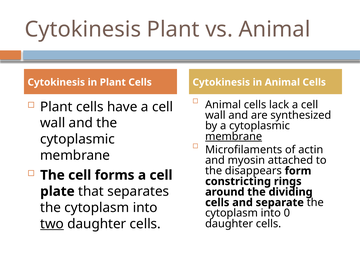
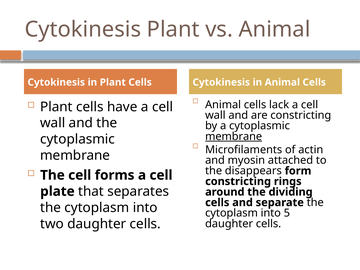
are synthesized: synthesized -> constricting (301, 115)
0: 0 -> 5 (287, 213)
two underline: present -> none (52, 224)
